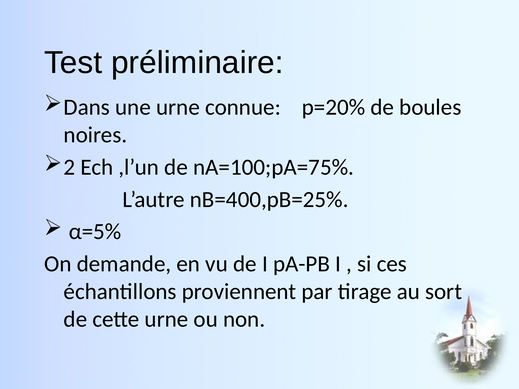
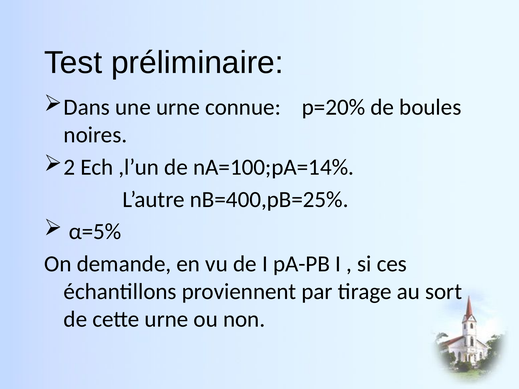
nA=100;pA=75%: nA=100;pA=75% -> nA=100;pA=14% (274, 167)
